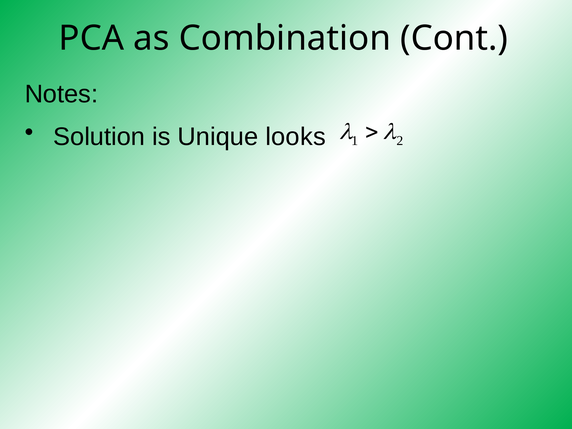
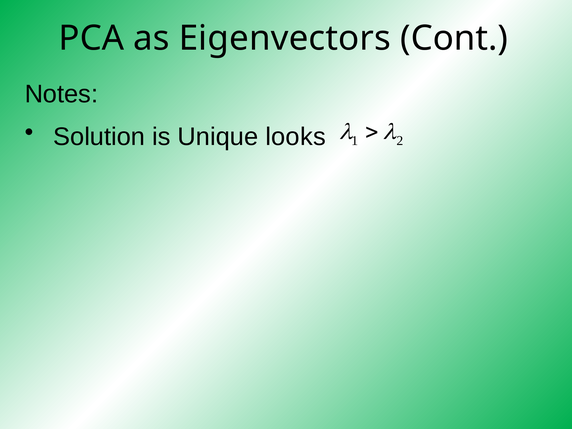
Combination: Combination -> Eigenvectors (285, 38)
